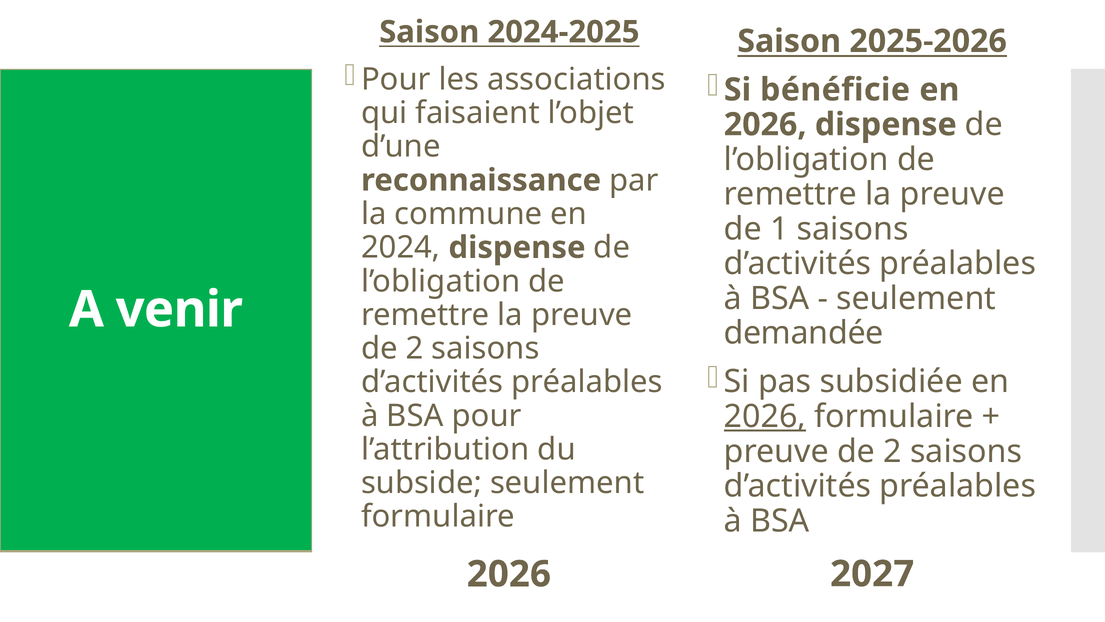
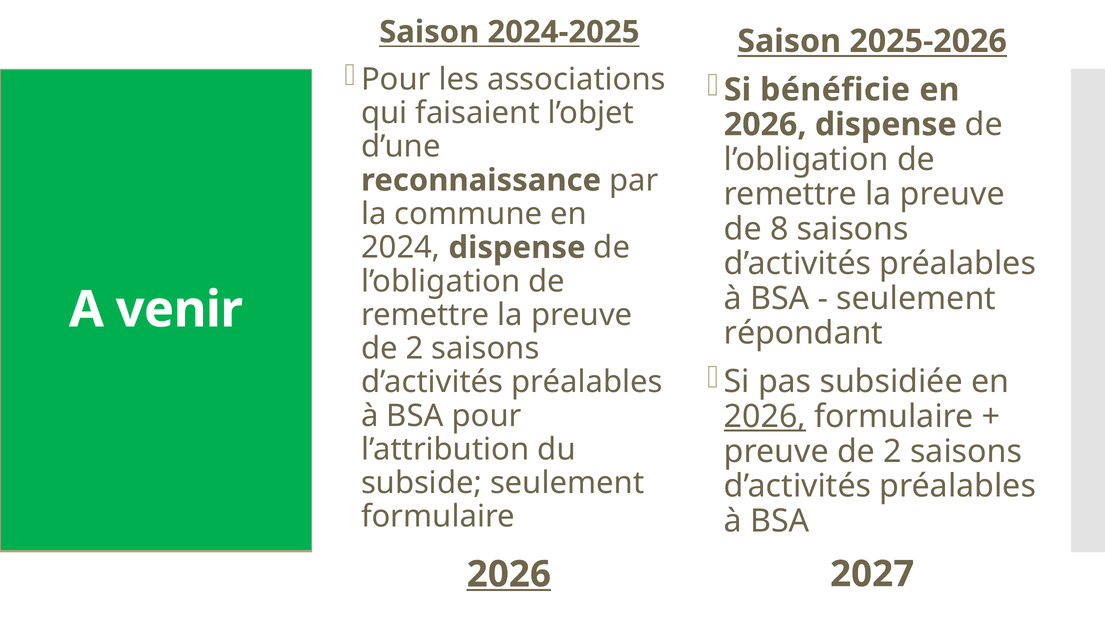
1: 1 -> 8 (779, 229)
demandée: demandée -> répondant (803, 333)
2026 underline: none -> present (509, 574)
